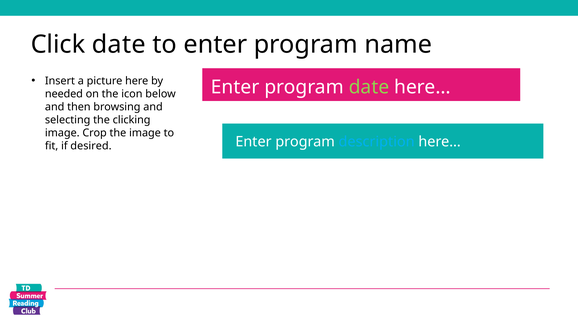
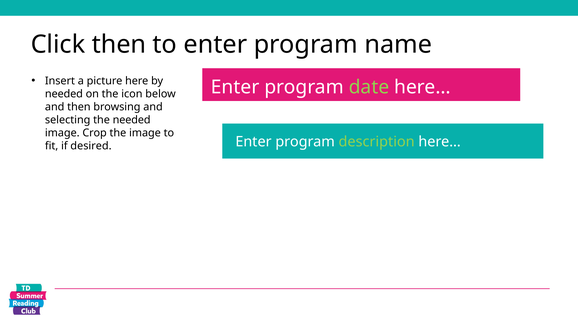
Click date: date -> then (119, 45)
the clicking: clicking -> needed (132, 120)
description colour: light blue -> light green (377, 142)
